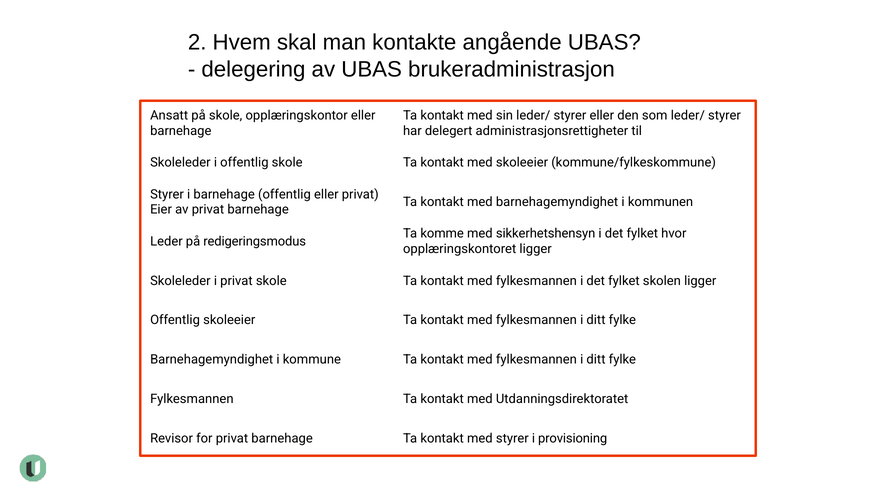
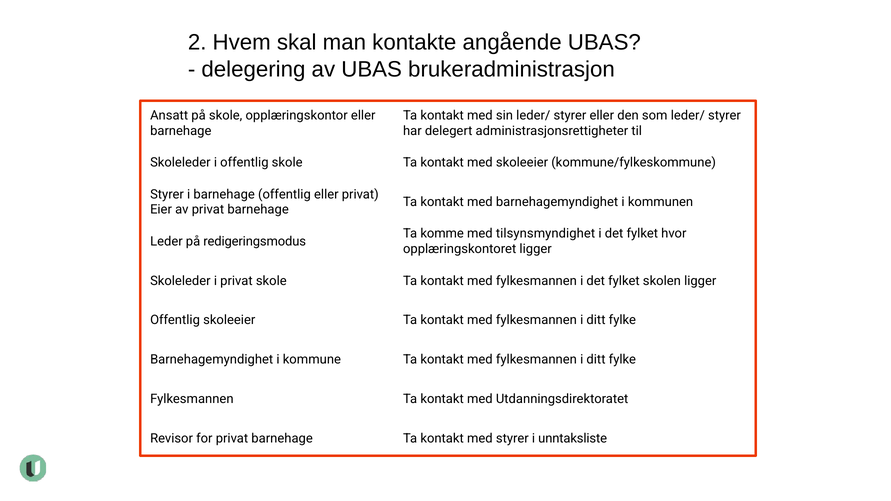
sikkerhetshensyn: sikkerhetshensyn -> tilsynsmyndighet (546, 234)
provisioning: provisioning -> unntaksliste (573, 439)
